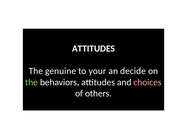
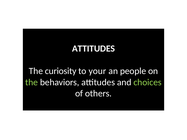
genuine: genuine -> curiosity (61, 71)
decide: decide -> people (133, 71)
choices colour: pink -> light green (148, 82)
